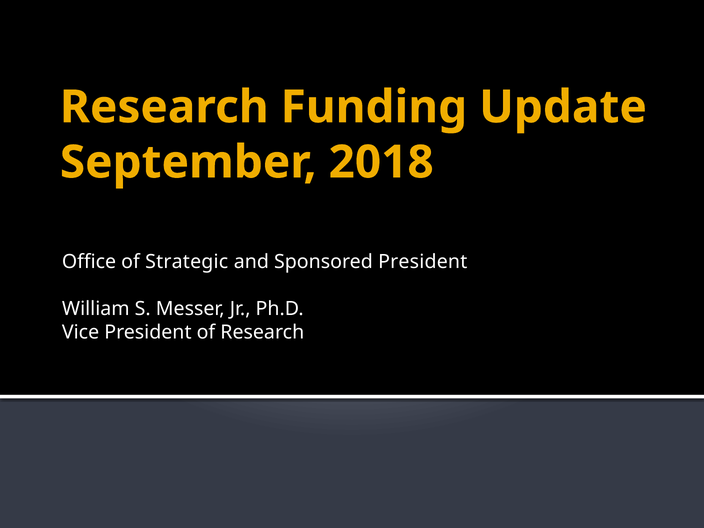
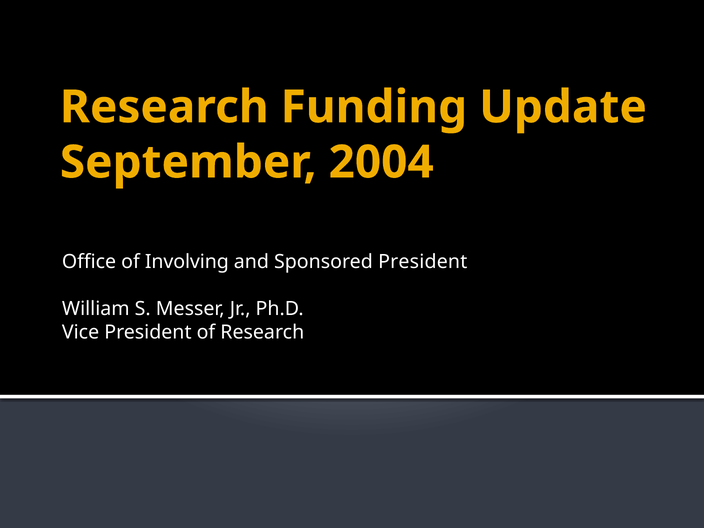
2018: 2018 -> 2004 (381, 162)
Strategic: Strategic -> Involving (187, 262)
